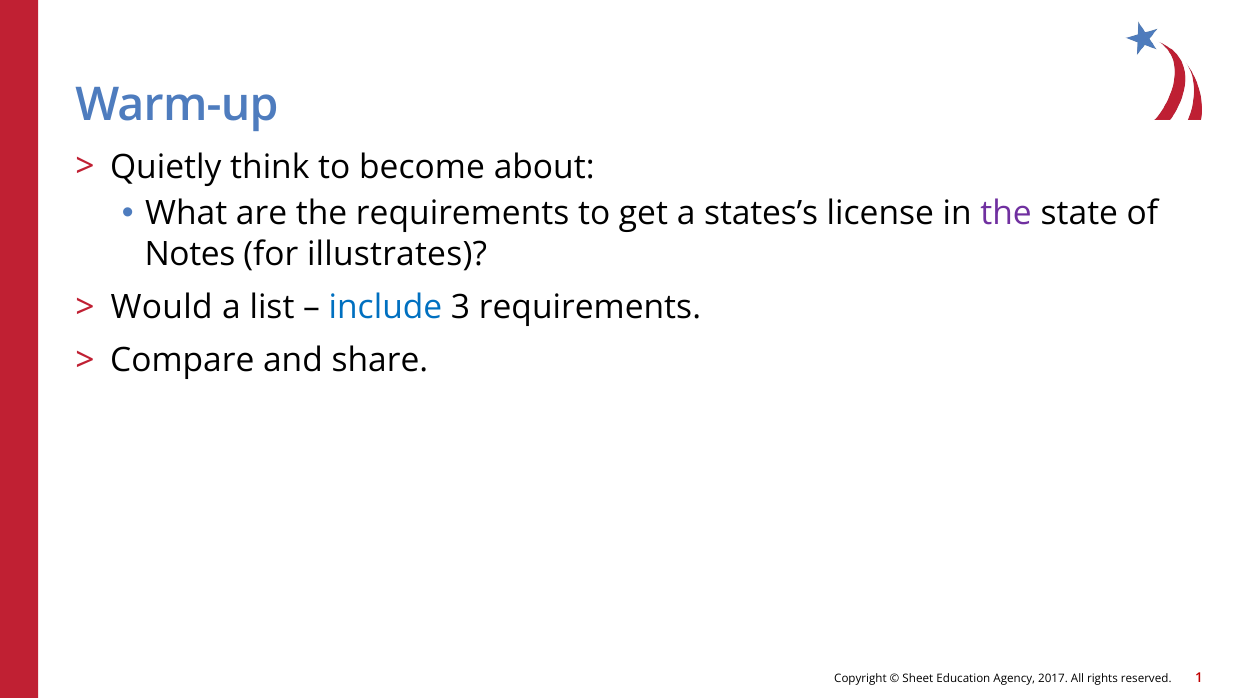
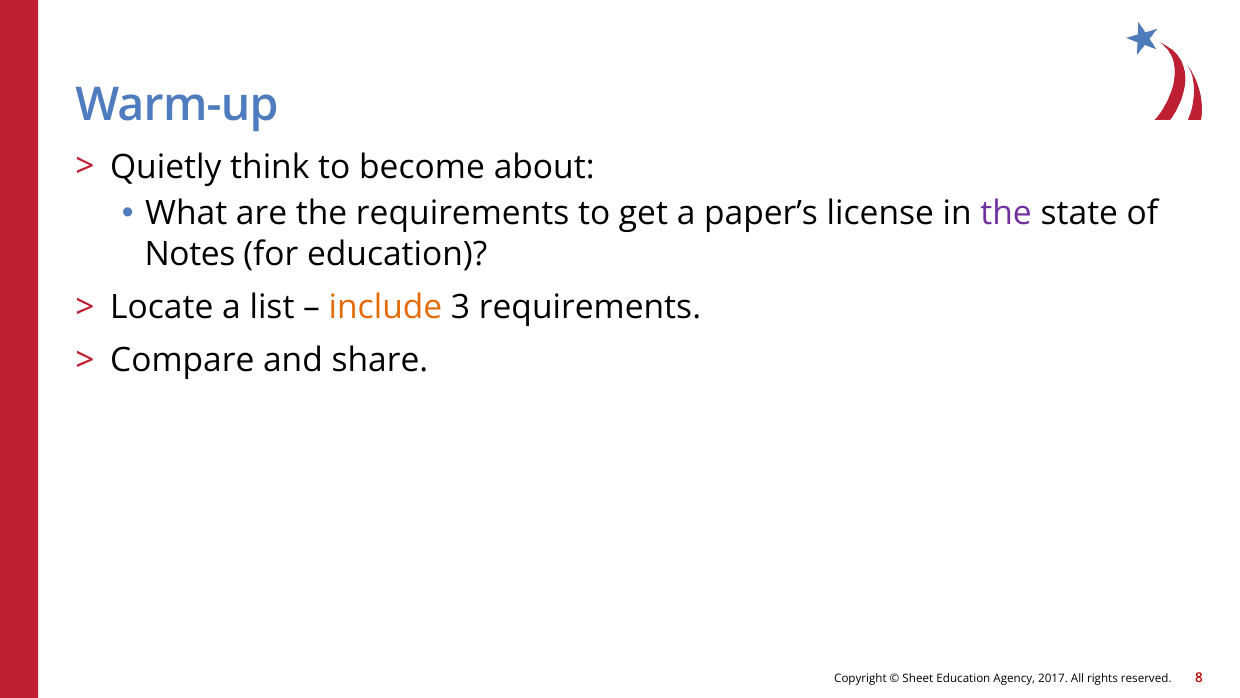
states’s: states’s -> paper’s (761, 214)
for illustrates: illustrates -> education (397, 254)
Would: Would -> Locate (162, 307)
include colour: blue -> orange (385, 307)
1: 1 -> 8 (1199, 678)
